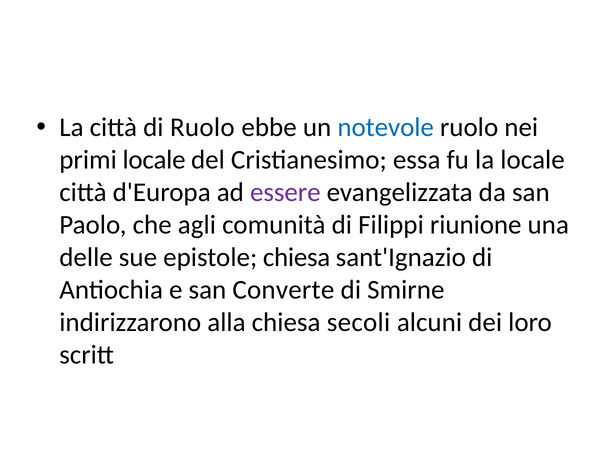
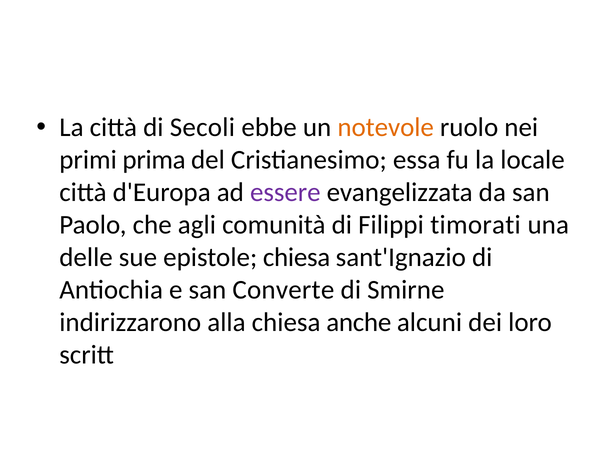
di Ruolo: Ruolo -> Secoli (202, 128)
notevole colour: blue -> orange (386, 128)
primi locale: locale -> prima (154, 160)
riunione: riunione -> timorati (476, 225)
secoli: secoli -> anche (359, 322)
